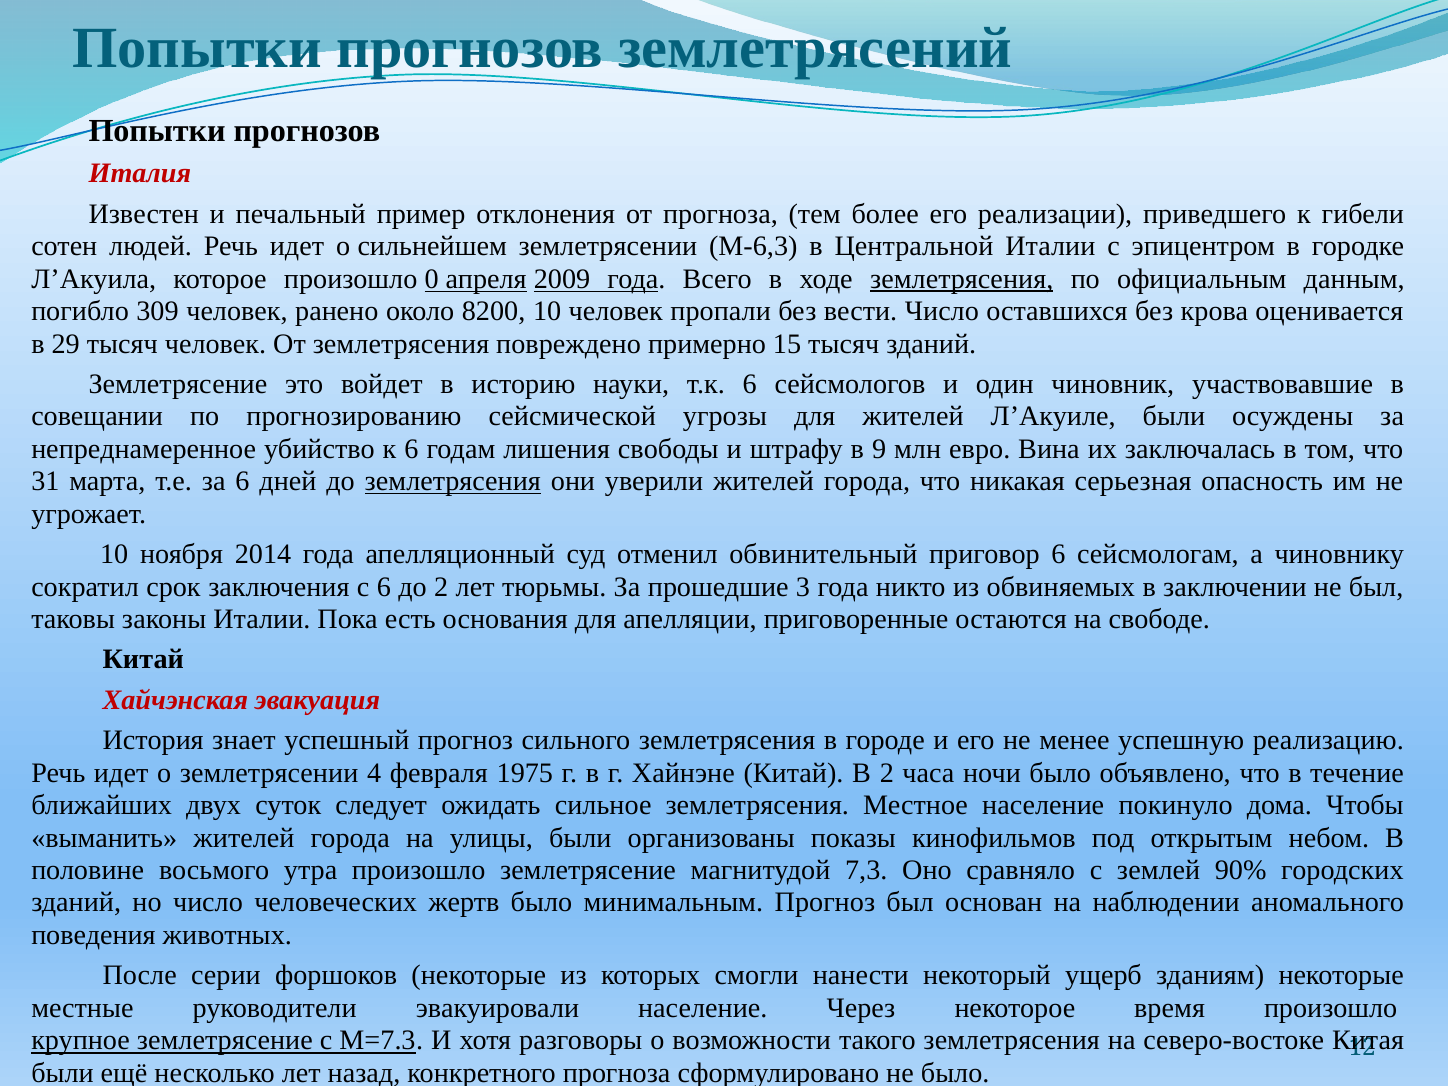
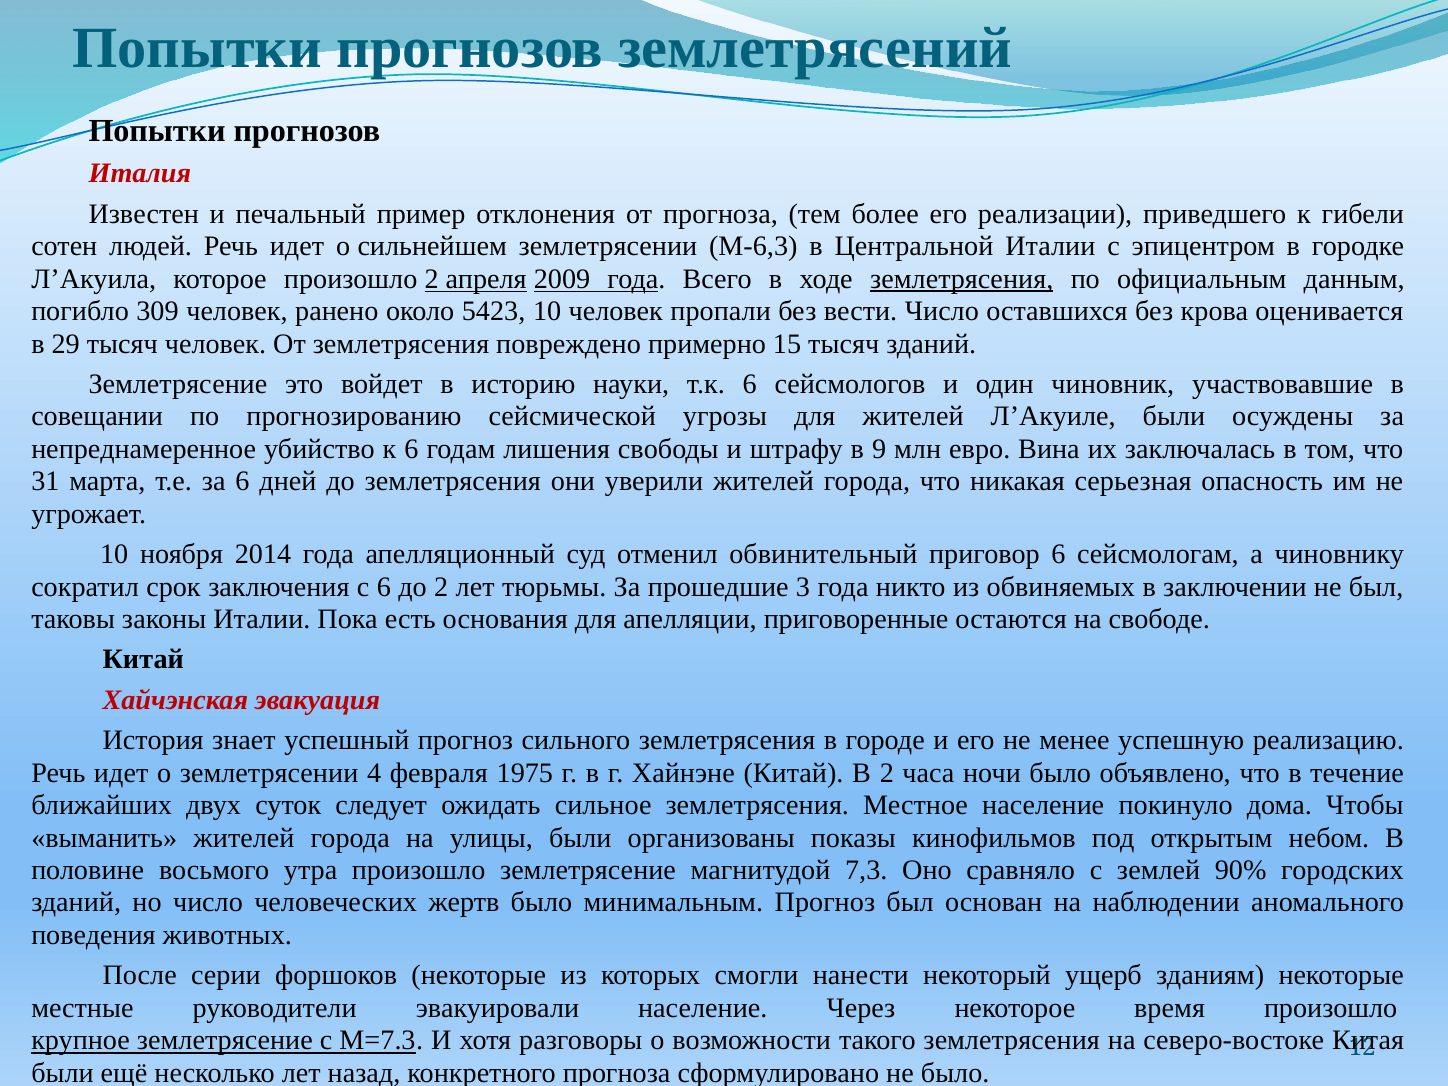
произошло 0: 0 -> 2 (432, 279)
8200: 8200 -> 5423 (494, 311)
землетрясения underline: present -> none (453, 481)
